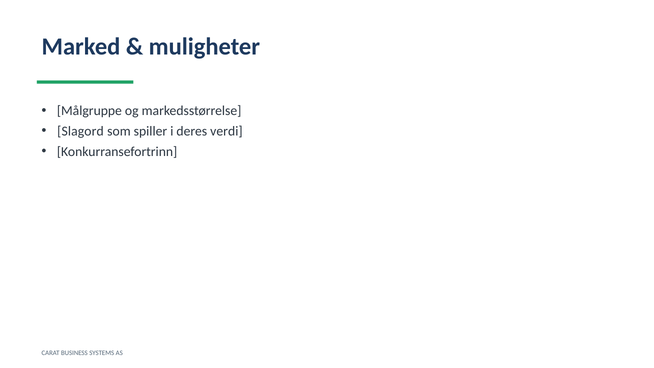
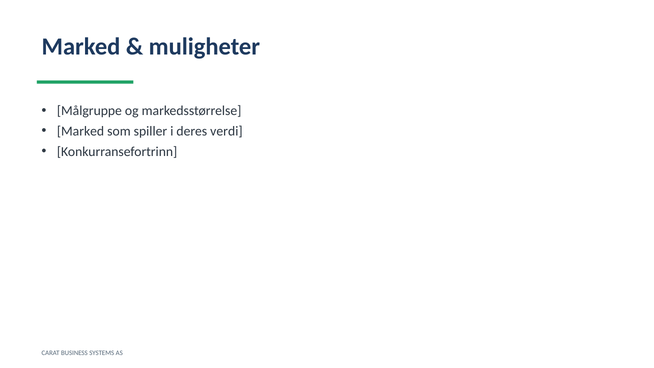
Slagord: Slagord -> Marked (81, 131)
